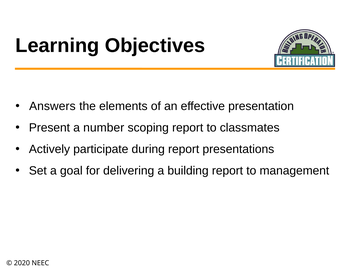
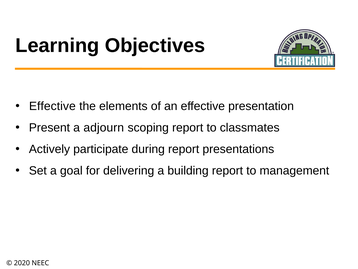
Answers: Answers -> Effective (52, 106)
number: number -> adjourn (104, 128)
